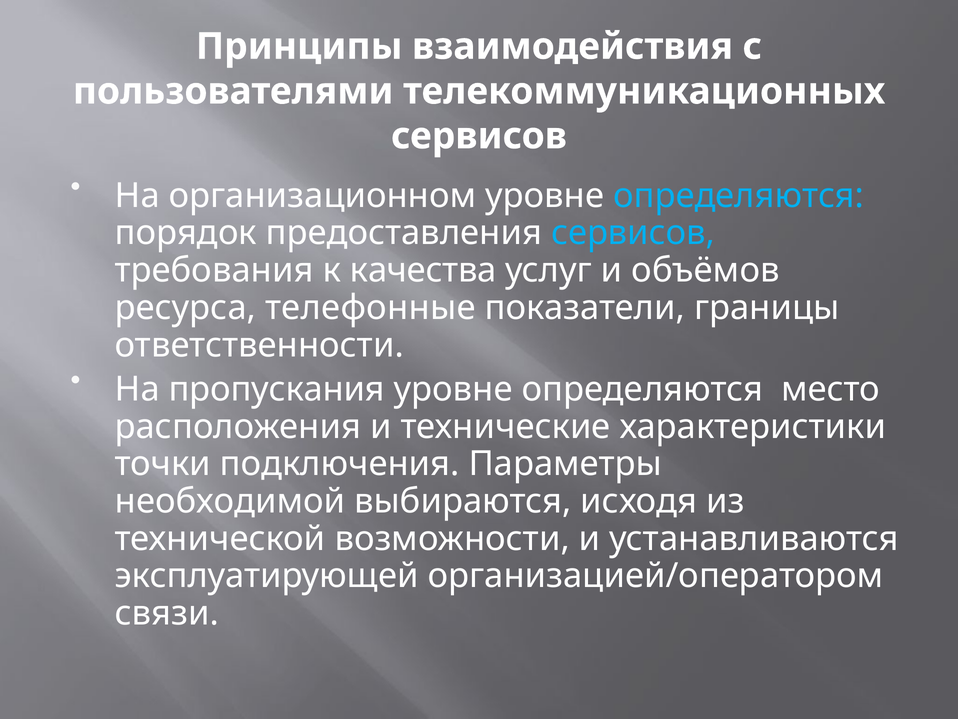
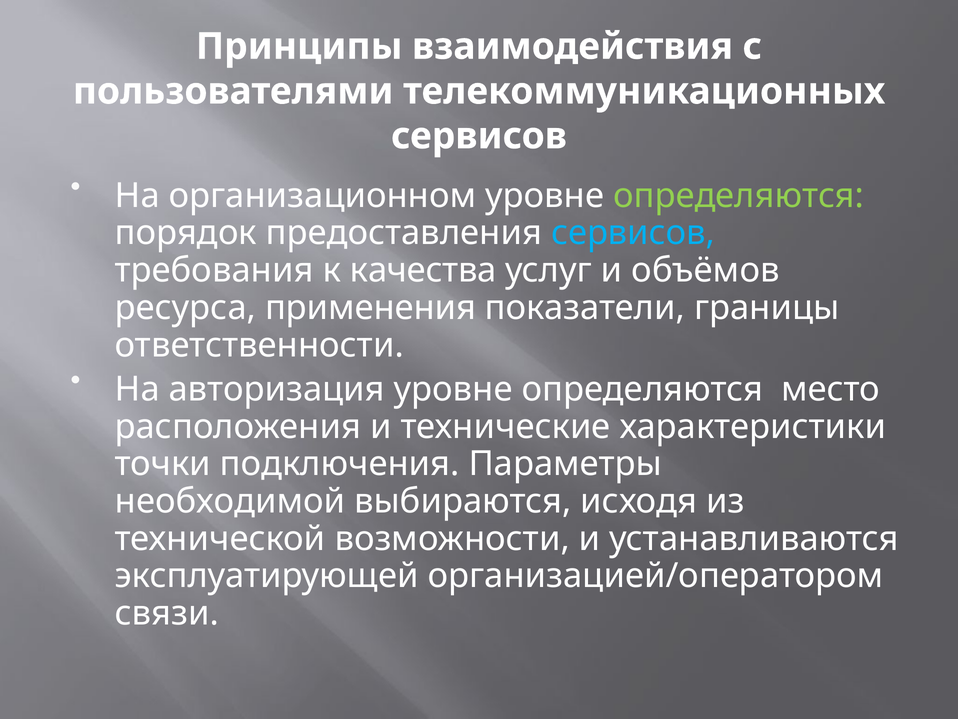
определяются colour: light blue -> light green (739, 196)
телефонные: телефонные -> применения (371, 308)
пропускания: пропускания -> авторизация (277, 389)
